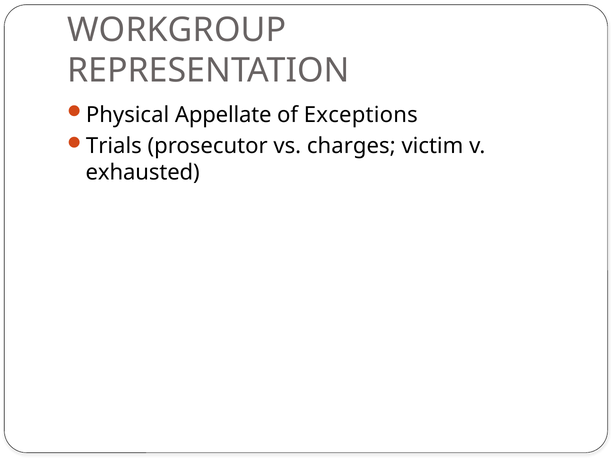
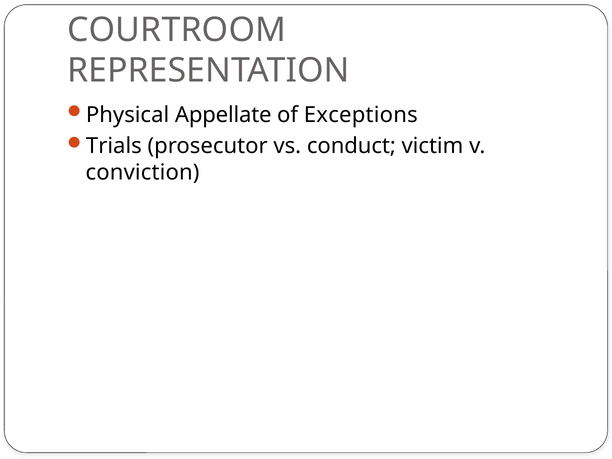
WORKGROUP: WORKGROUP -> COURTROOM (177, 30)
charges: charges -> conduct (351, 146)
exhausted: exhausted -> conviction (143, 173)
